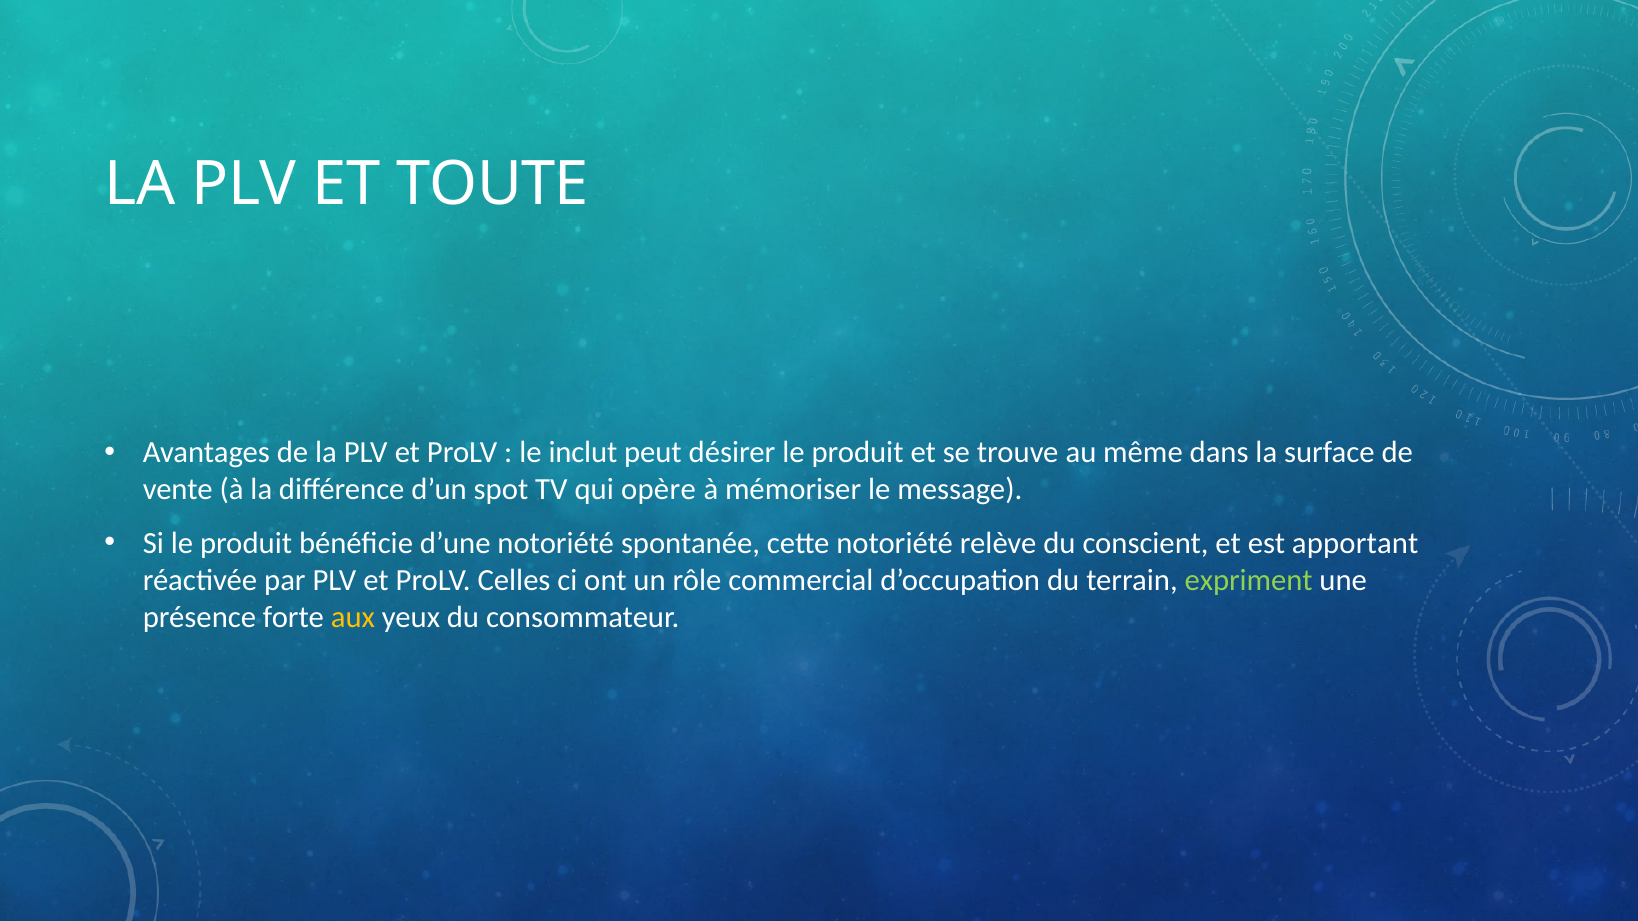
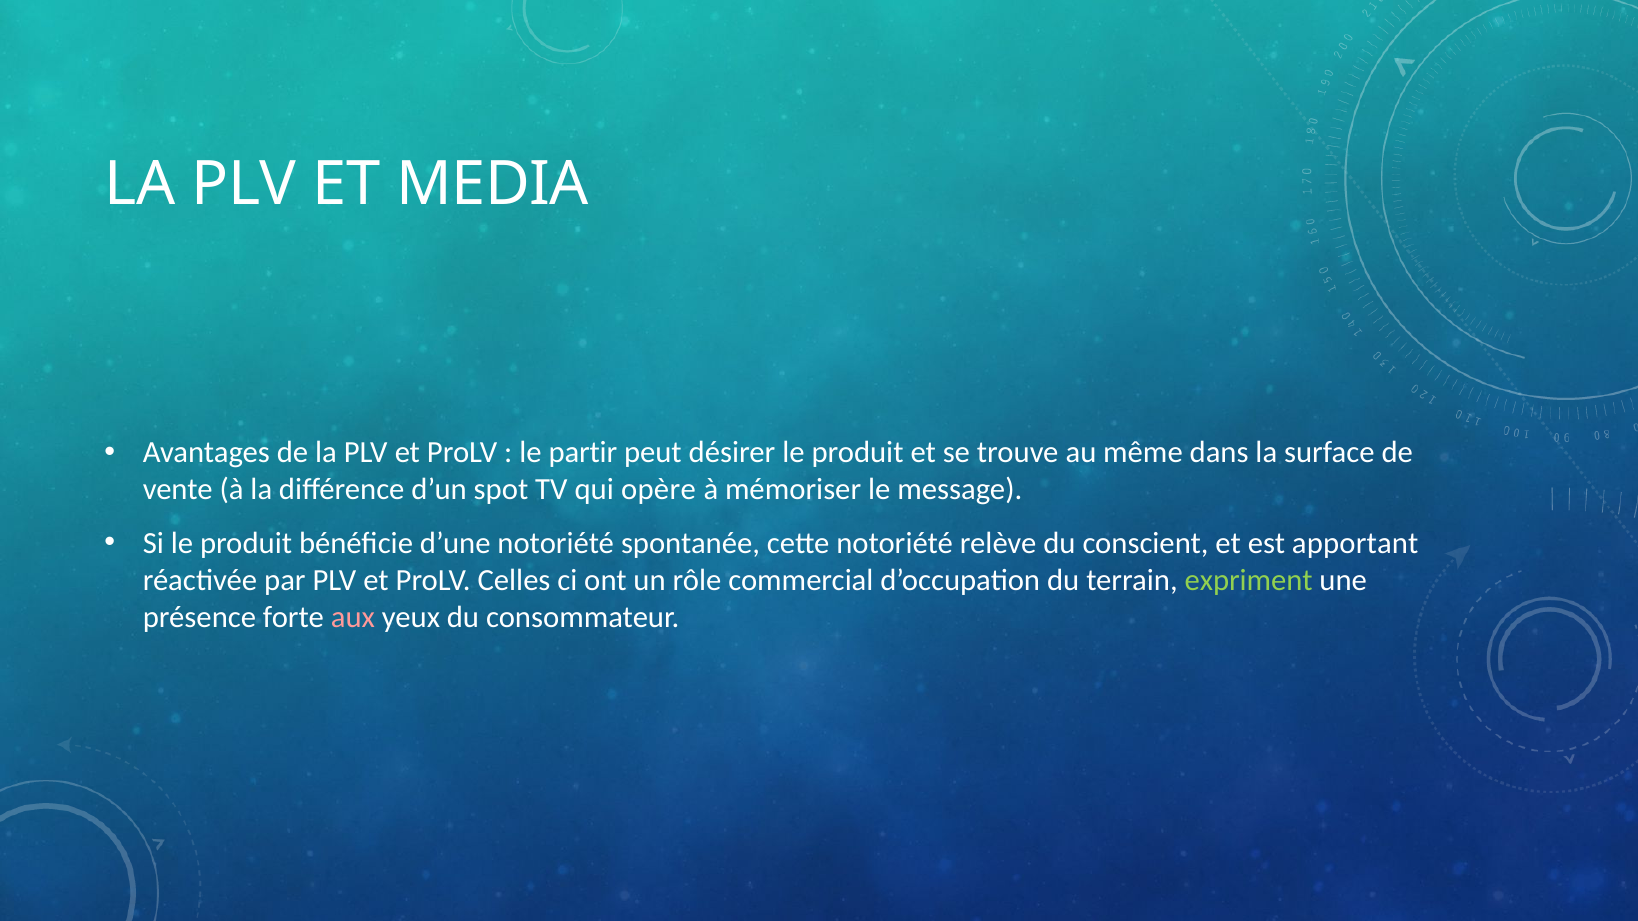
TOUTE: TOUTE -> MEDIA (493, 184)
inclut: inclut -> partir (583, 453)
aux colour: yellow -> pink (353, 617)
